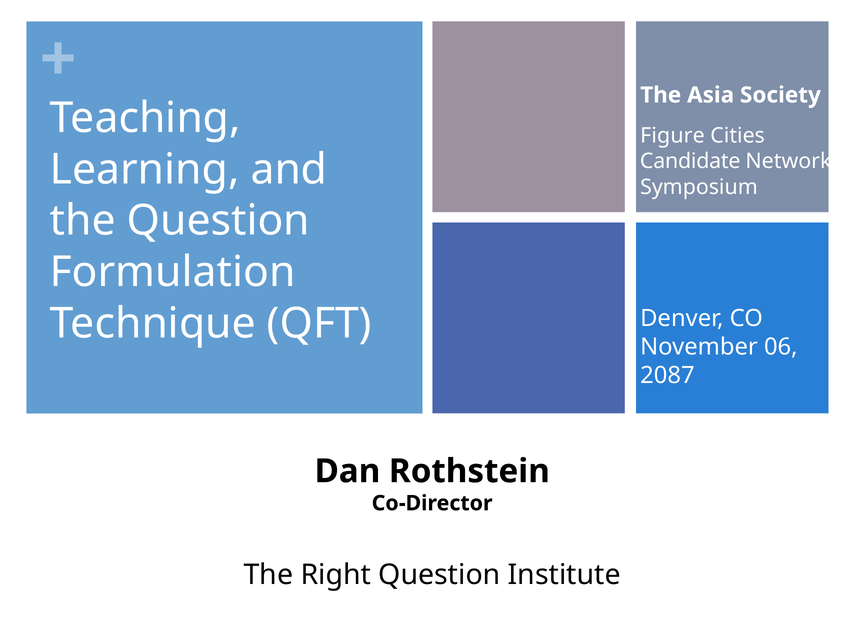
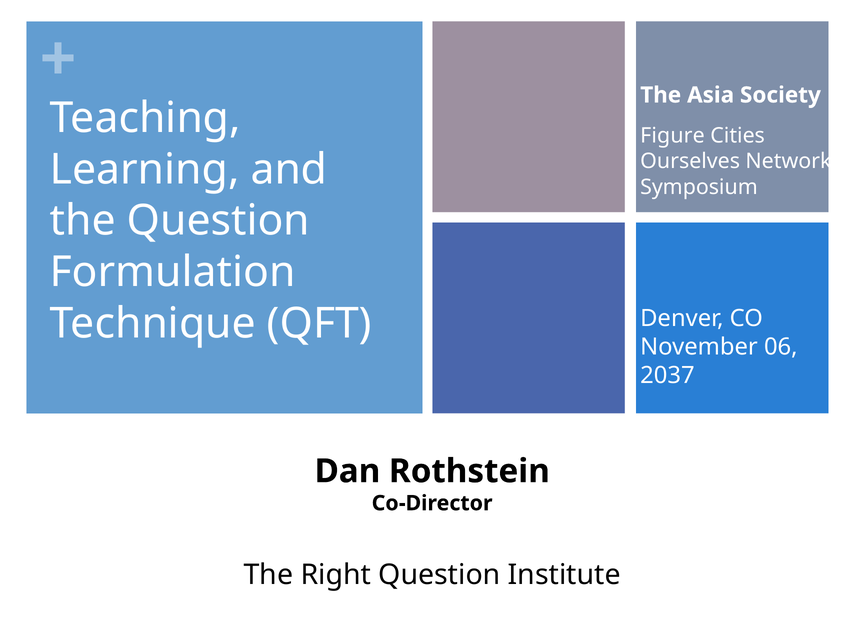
Candidate: Candidate -> Ourselves (690, 161)
2087: 2087 -> 2037 (667, 375)
